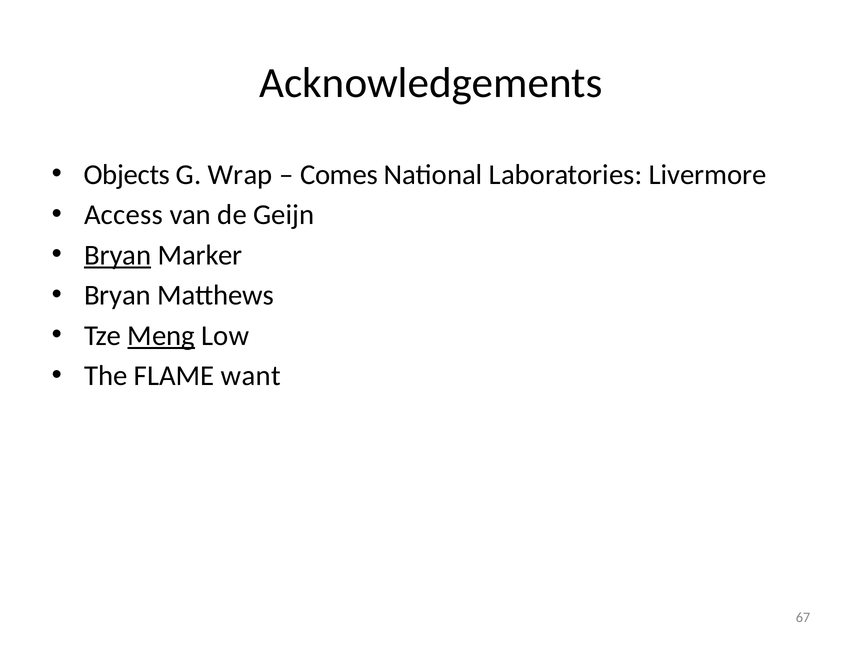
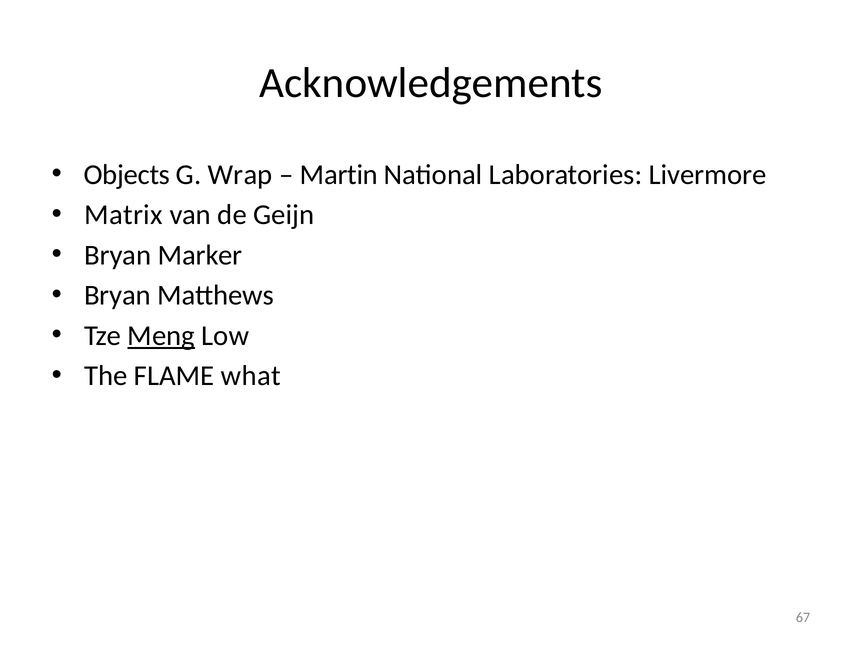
Comes: Comes -> Martin (339, 174)
Access: Access -> Matrix (123, 215)
Bryan underline: present -> none (118, 255)
want: want -> what (251, 375)
